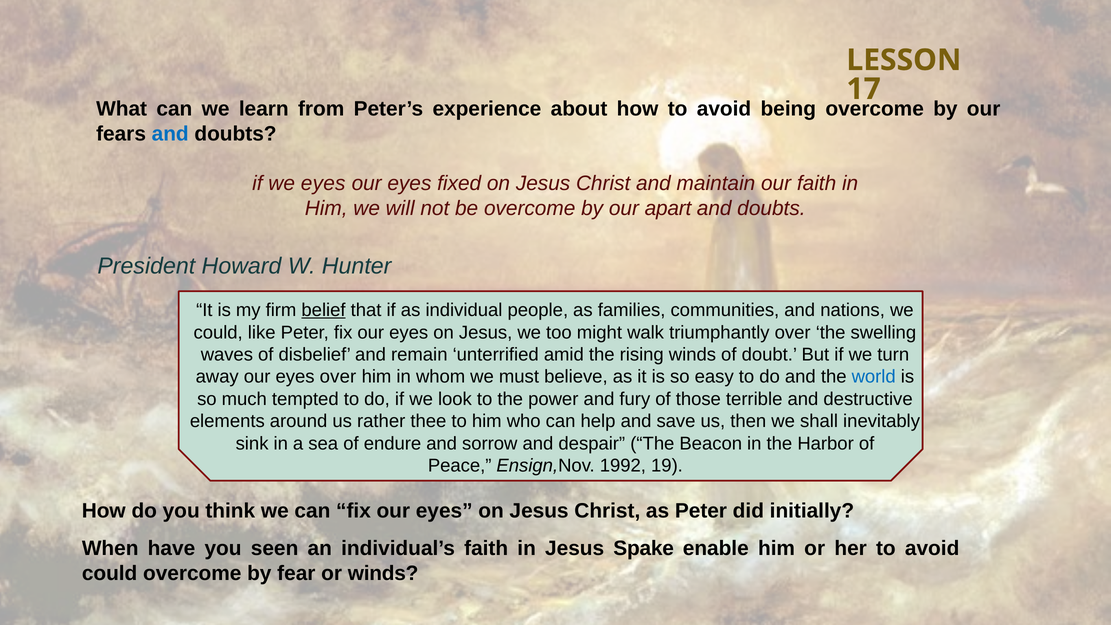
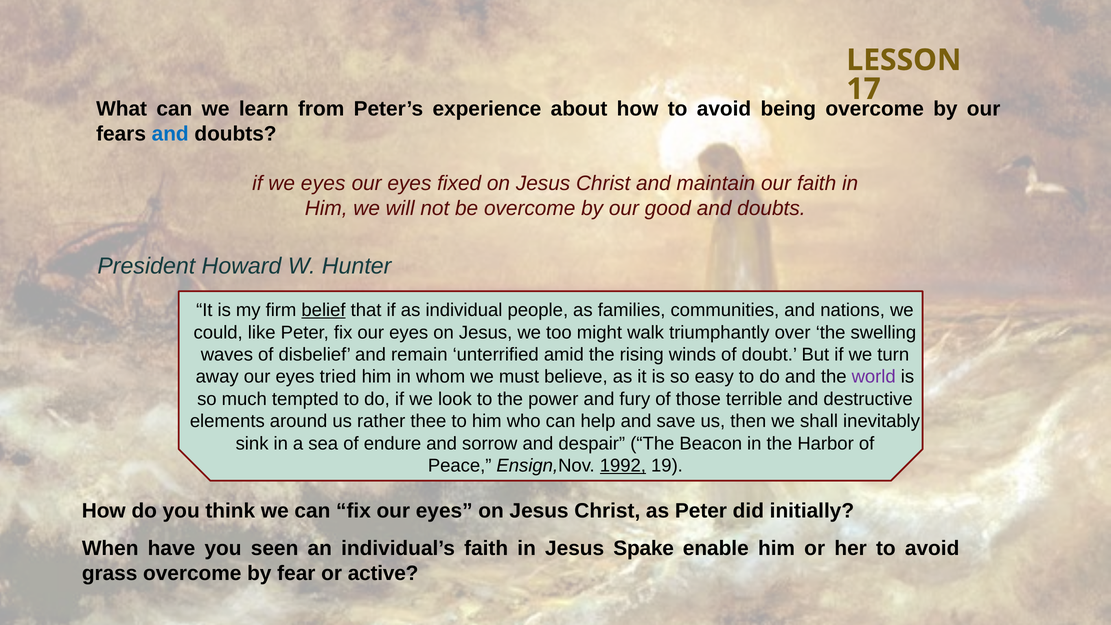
apart: apart -> good (668, 208)
eyes over: over -> tried (338, 377)
world colour: blue -> purple (874, 377)
1992 underline: none -> present (623, 466)
could: could -> grass (110, 574)
or winds: winds -> active (383, 574)
